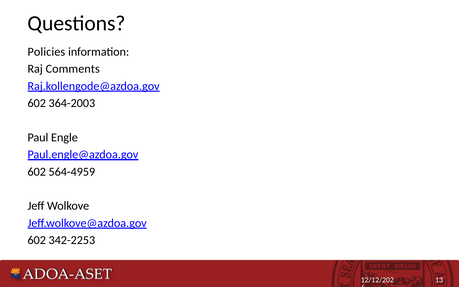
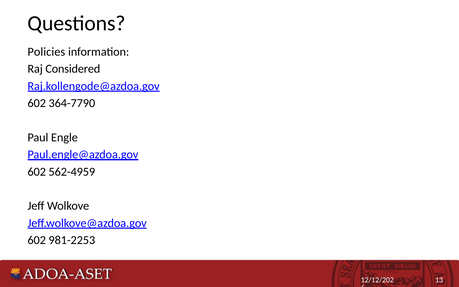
Comments: Comments -> Considered (73, 69)
364-2003: 364-2003 -> 364-7790 (72, 103)
564-4959: 564-4959 -> 562-4959 (72, 172)
342-2253: 342-2253 -> 981-2253 (72, 240)
